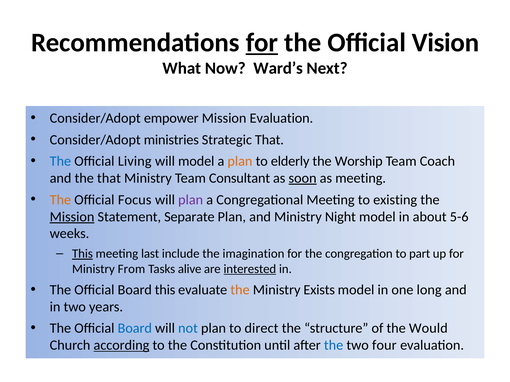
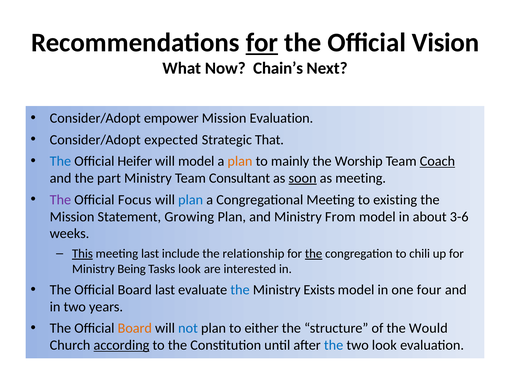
Ward’s: Ward’s -> Chain’s (278, 68)
ministries: ministries -> expected (171, 140)
Living: Living -> Heifer (135, 161)
elderly: elderly -> mainly (290, 161)
Coach underline: none -> present (437, 161)
the that: that -> part (109, 178)
The colour: orange -> purple (60, 200)
plan colour: purple -> blue (191, 200)
Mission underline: present -> none (72, 217)
Separate: Separate -> Growing (189, 217)
Night: Night -> From (340, 217)
5-6: 5-6 -> 3-6 (459, 217)
imagination: imagination -> relationship (253, 254)
the underline: none -> present (314, 254)
part: part -> chili (420, 254)
From: From -> Being (132, 269)
Tasks alive: alive -> look (190, 269)
interested underline: present -> none (250, 269)
Board this: this -> last (165, 290)
the colour: orange -> blue (240, 290)
long: long -> four (429, 290)
Board colour: blue -> orange (135, 329)
direct: direct -> either (262, 329)
two four: four -> look (384, 346)
